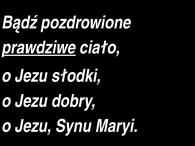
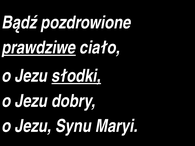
słodki underline: none -> present (76, 76)
